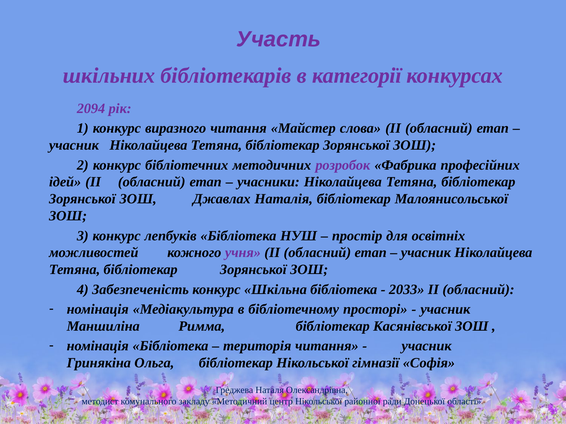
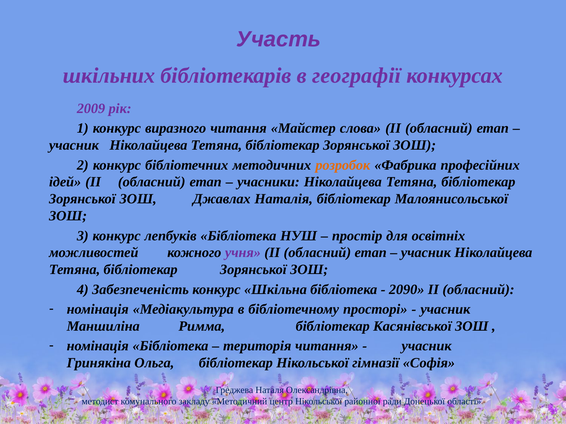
категорії: категорії -> географії (357, 76)
2094: 2094 -> 2009 (91, 109)
розробок colour: purple -> orange (343, 165)
2033: 2033 -> 2090 (407, 290)
